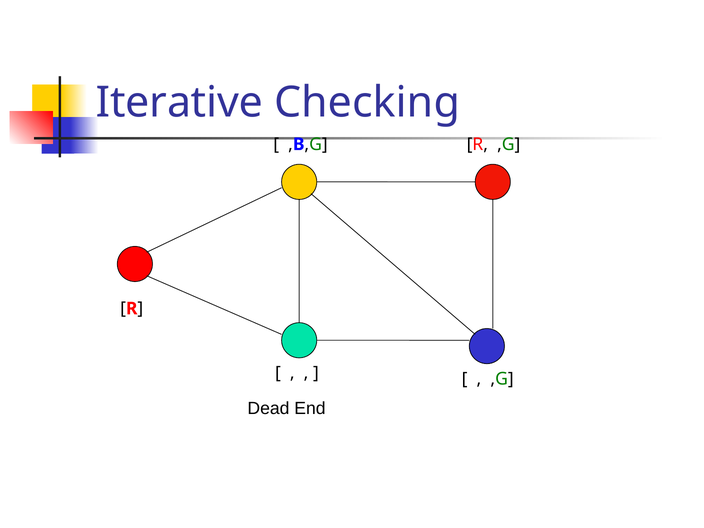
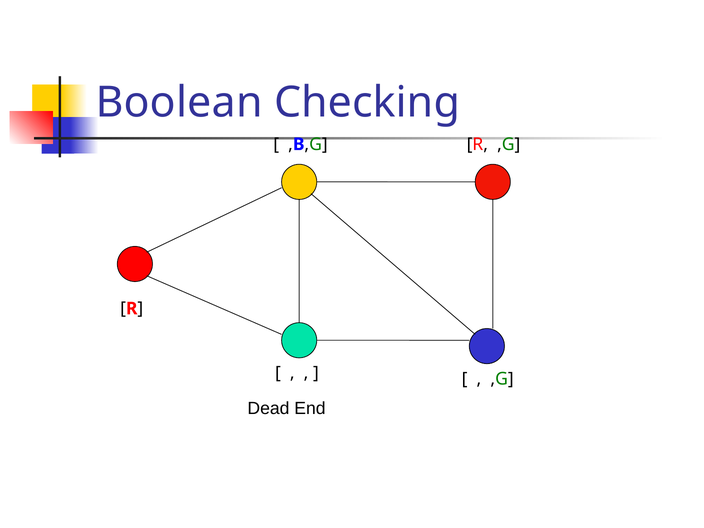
Iterative: Iterative -> Boolean (179, 103)
